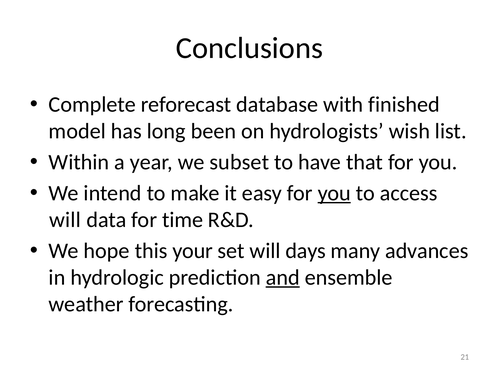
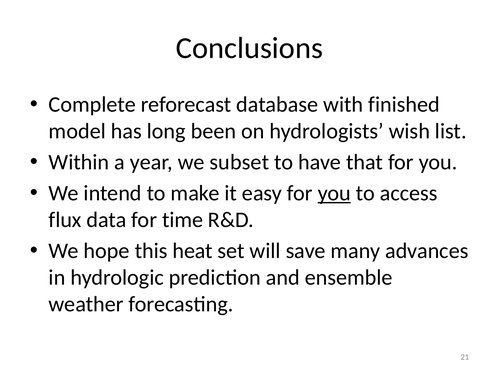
will: will -> flux (65, 220)
your: your -> heat (193, 251)
days: days -> save (306, 251)
and underline: present -> none (283, 278)
